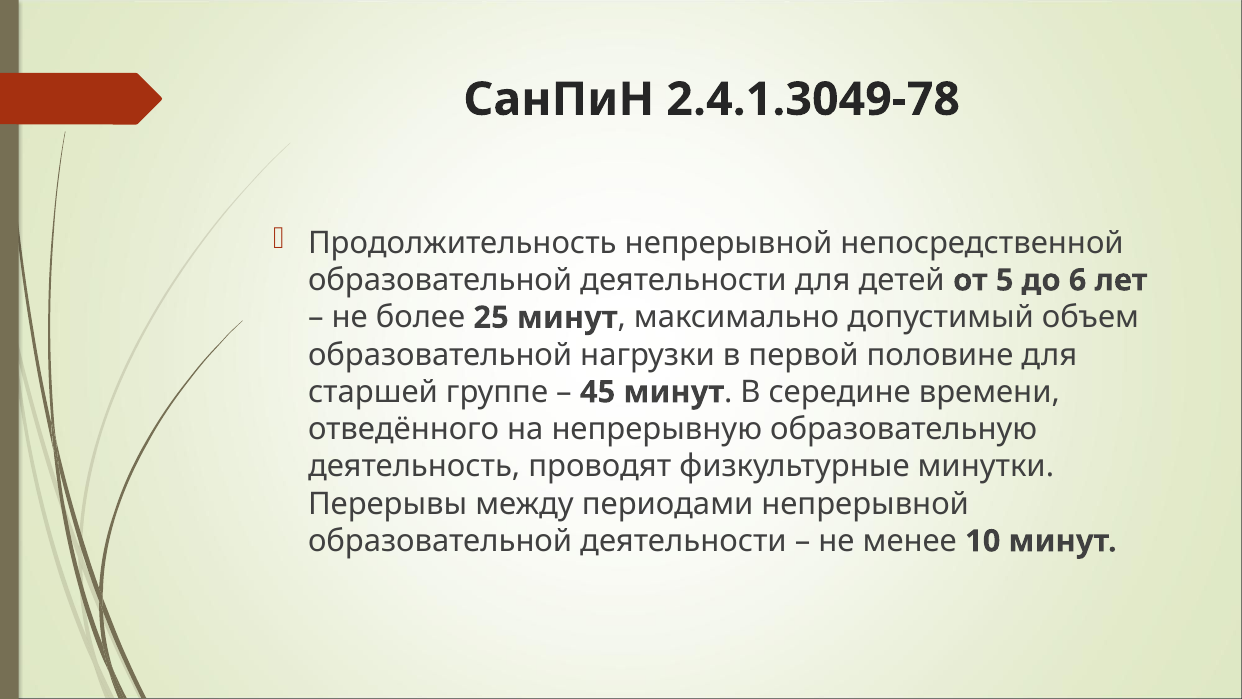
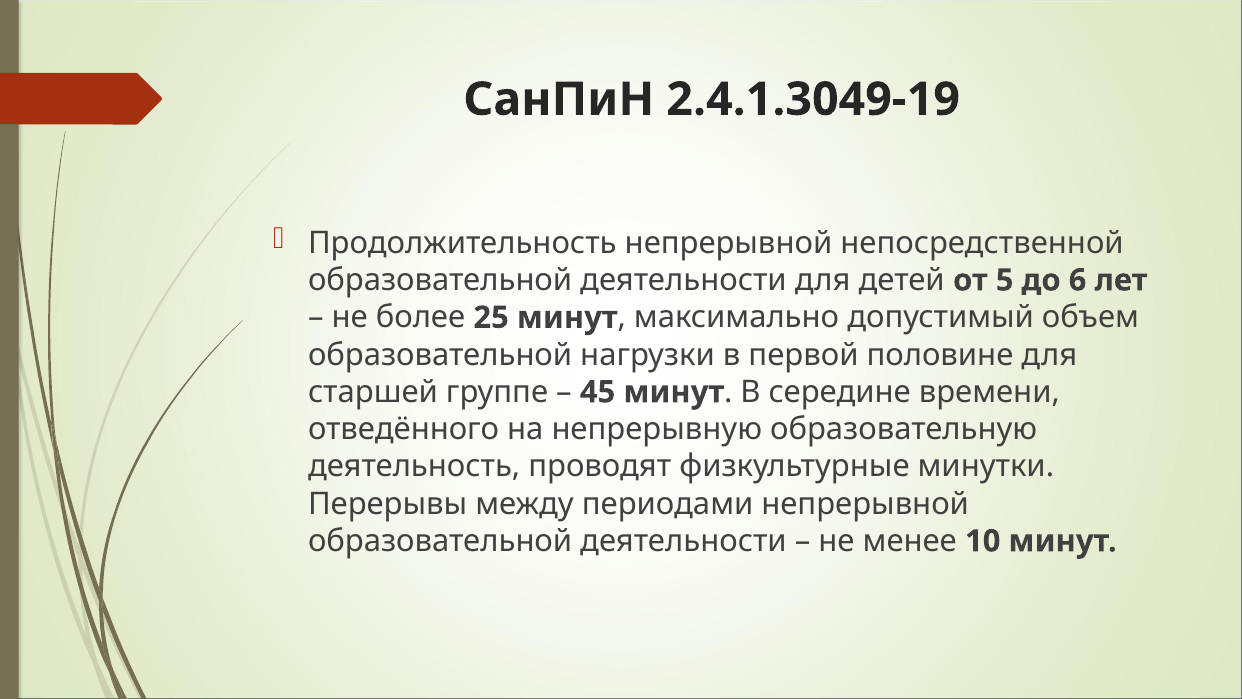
2.4.1.3049-78: 2.4.1.3049-78 -> 2.4.1.3049-19 (813, 99)
